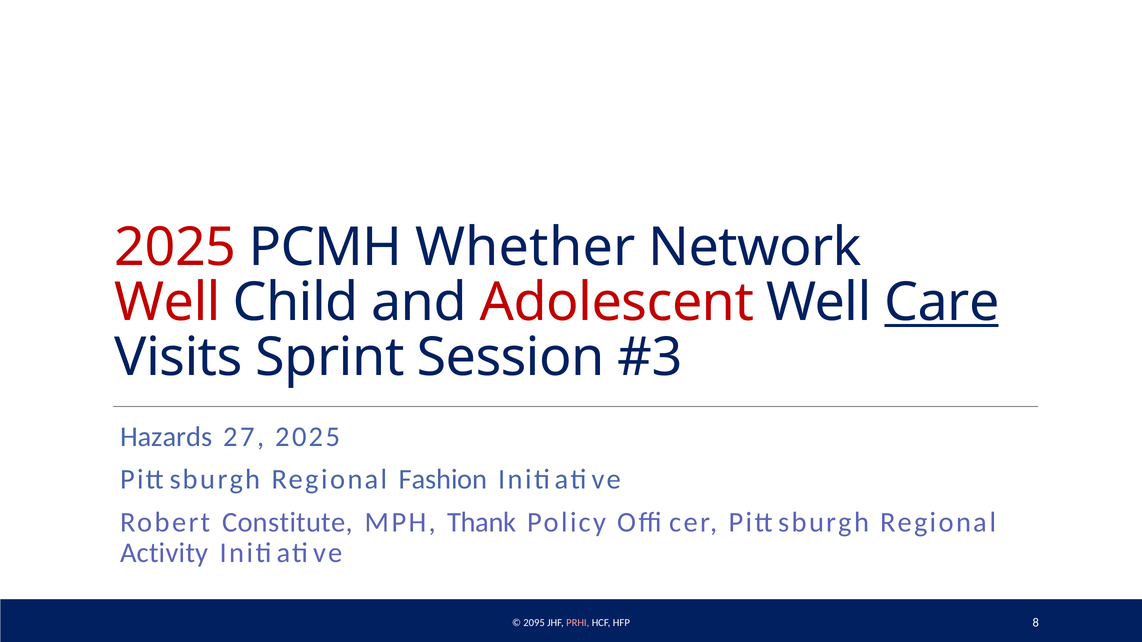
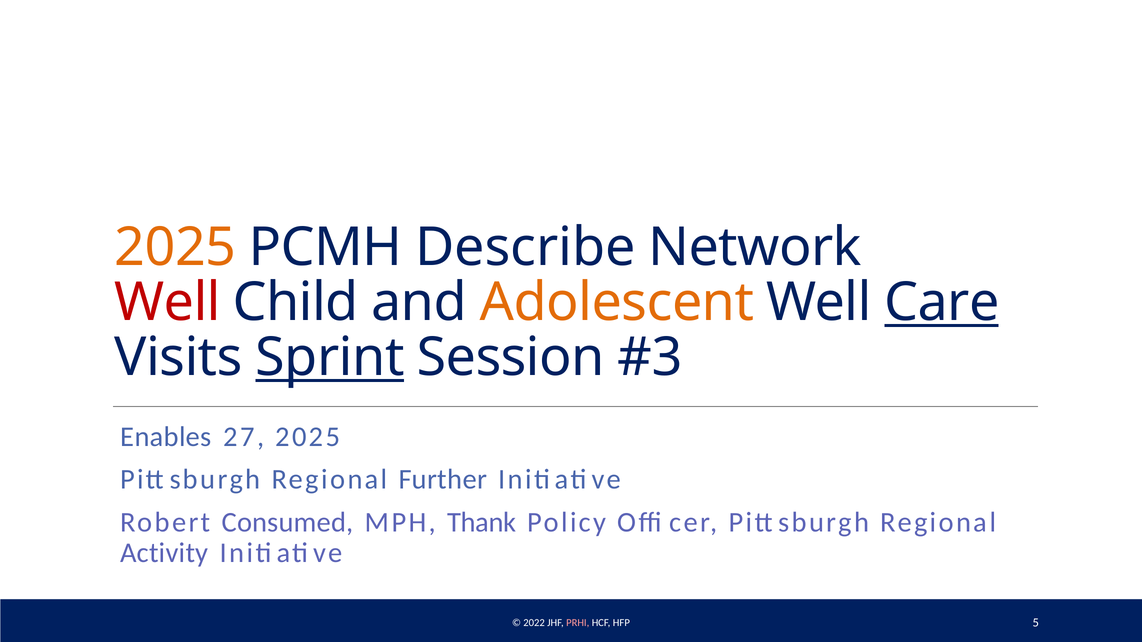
2025 colour: red -> orange (175, 248)
Whether: Whether -> Describe (525, 248)
Adolescent colour: red -> orange (617, 303)
Sprint underline: none -> present (330, 358)
Hazards: Hazards -> Enables (166, 437)
Fashion: Fashion -> Further (443, 480)
Constitute: Constitute -> Consumed (288, 523)
2095: 2095 -> 2022 (534, 623)
8: 8 -> 5 (1036, 623)
